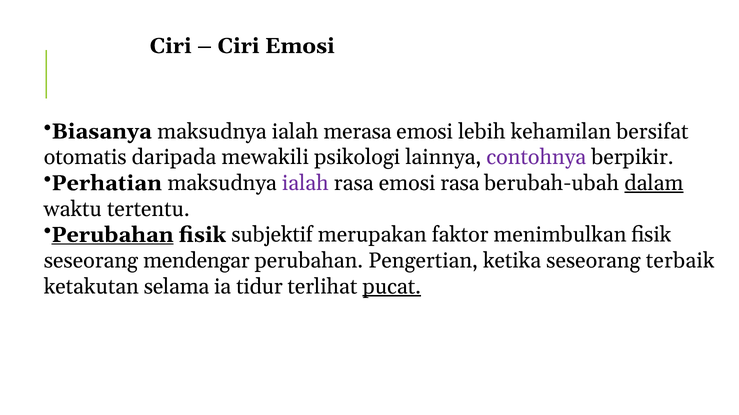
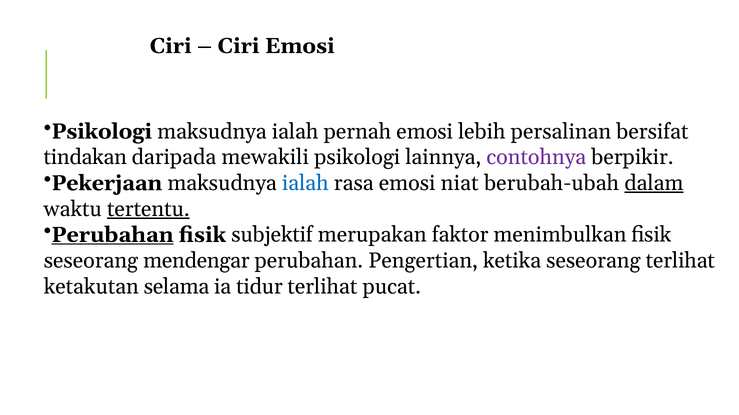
Biasanya: Biasanya -> Psikologi (102, 132)
merasa: merasa -> pernah (357, 132)
kehamilan: kehamilan -> persalinan (561, 132)
otomatis: otomatis -> tindakan (85, 158)
Perhatian: Perhatian -> Pekerjaan (107, 183)
ialah colour: purple -> blue (305, 183)
emosi rasa: rasa -> niat (460, 183)
tertentu underline: none -> present (148, 209)
seseorang terbaik: terbaik -> terlihat (680, 261)
pucat underline: present -> none (392, 287)
